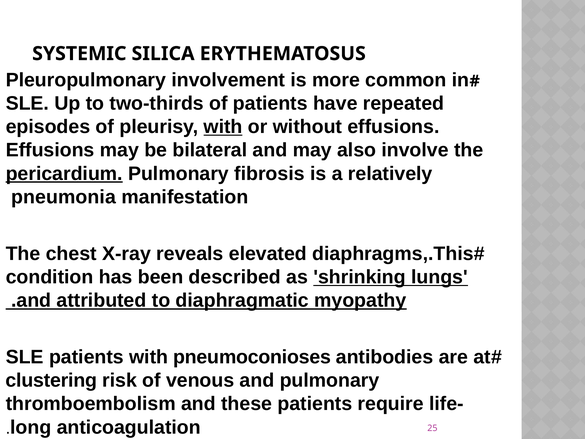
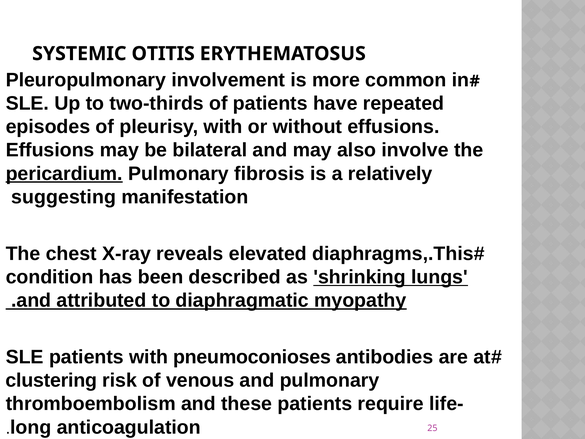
SILICA: SILICA -> OTITIS (163, 54)
with underline: present -> none (223, 127)
pneumonia: pneumonia -> suggesting (64, 197)
